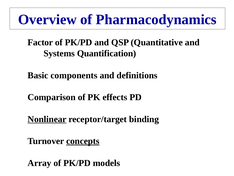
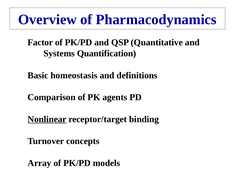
components: components -> homeostasis (74, 75)
effects: effects -> agents (115, 97)
concepts underline: present -> none (83, 141)
